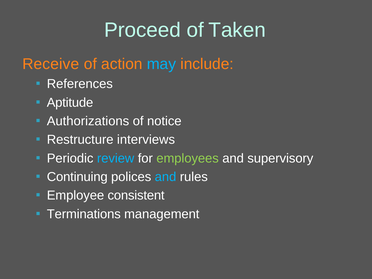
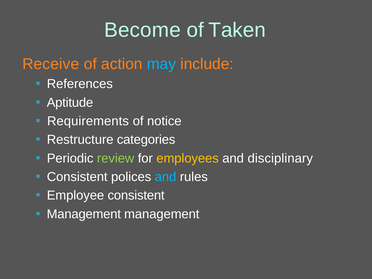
Proceed: Proceed -> Become (142, 30)
Authorizations: Authorizations -> Requirements (88, 121)
interviews: interviews -> categories (146, 140)
review colour: light blue -> light green (116, 158)
employees colour: light green -> yellow (188, 158)
supervisory: supervisory -> disciplinary (280, 158)
Continuing: Continuing -> Consistent (77, 177)
Terminations: Terminations -> Management (84, 214)
